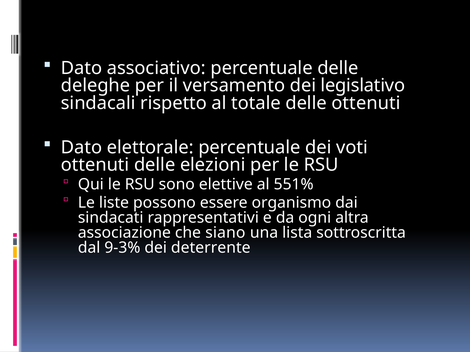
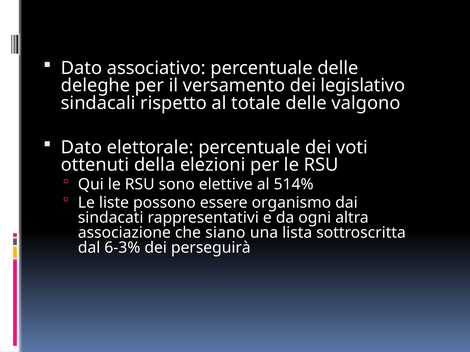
delle ottenuti: ottenuti -> valgono (366, 103)
ottenuti delle: delle -> della (155, 165)
551%: 551% -> 514% (294, 185)
9-3%: 9-3% -> 6-3% (122, 248)
deterrente: deterrente -> perseguirà (211, 248)
